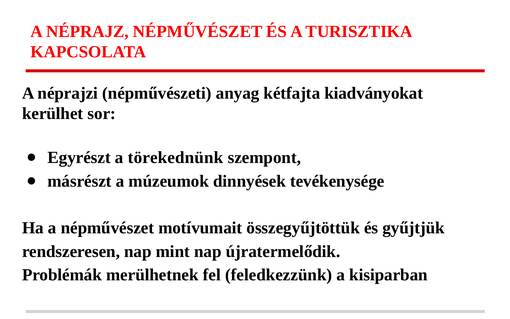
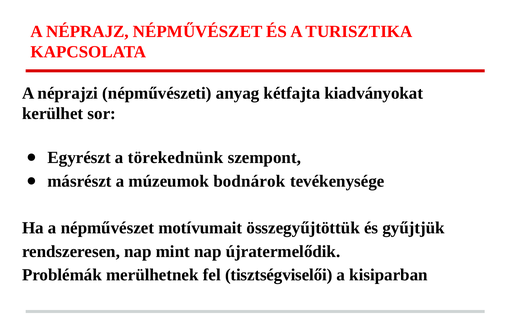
dinnyések: dinnyések -> bodnárok (249, 181)
feledkezzünk: feledkezzünk -> tisztségviselői (279, 275)
